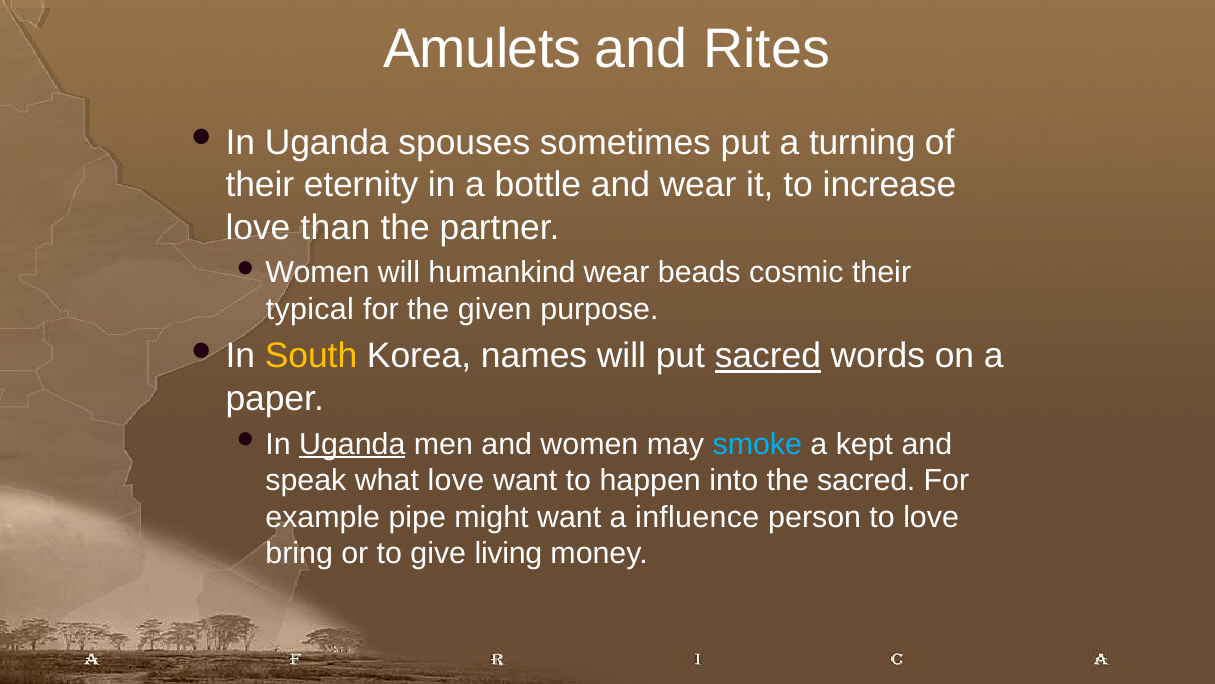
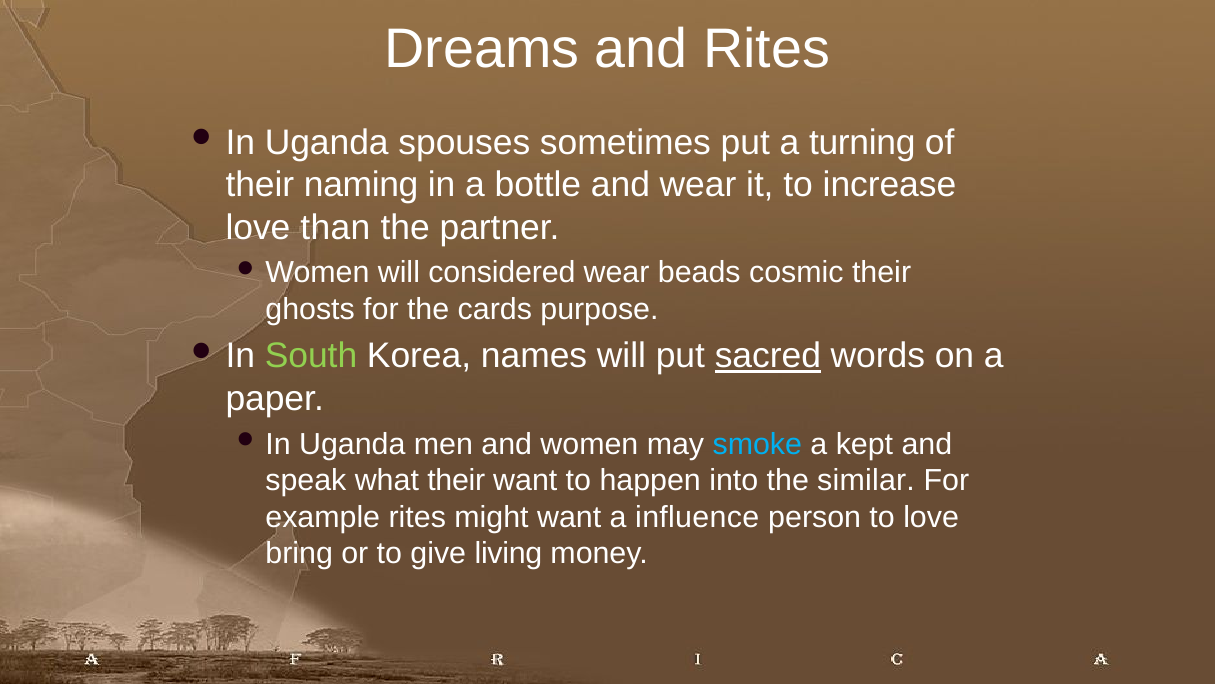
Amulets: Amulets -> Dreams (482, 49)
eternity: eternity -> naming (361, 185)
humankind: humankind -> considered (502, 273)
typical: typical -> ghosts (310, 309)
given: given -> cards (495, 309)
South colour: yellow -> light green (311, 356)
Uganda underline: present -> none (352, 444)
what love: love -> their (456, 480)
the sacred: sacred -> similar (866, 480)
example pipe: pipe -> rites (417, 517)
